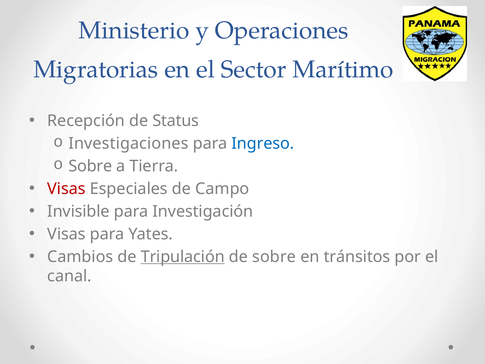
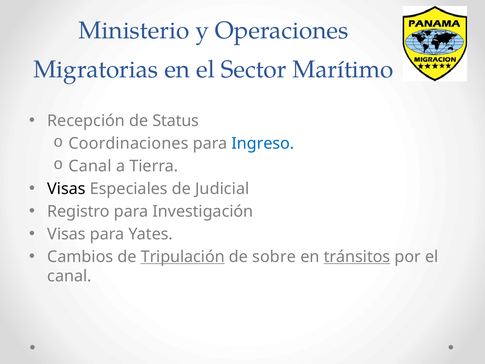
Investigaciones: Investigaciones -> Coordinaciones (129, 143)
Sobre: Sobre -> Canal (90, 166)
Visas colour: red -> black (66, 189)
Campo: Campo -> Judicial (222, 189)
Invisible: Invisible -> Registro (79, 211)
tránsitos underline: none -> present (357, 257)
